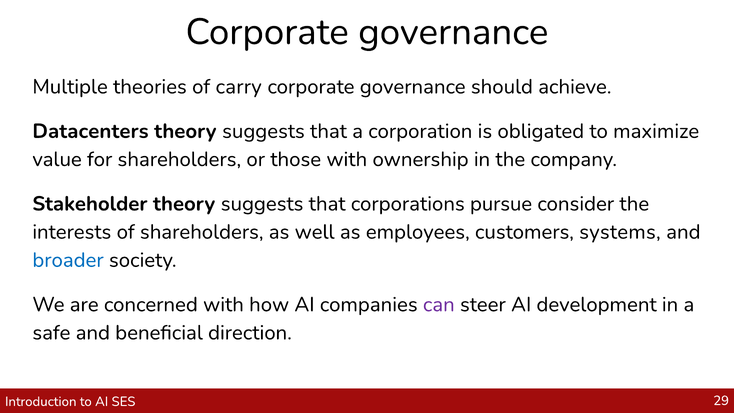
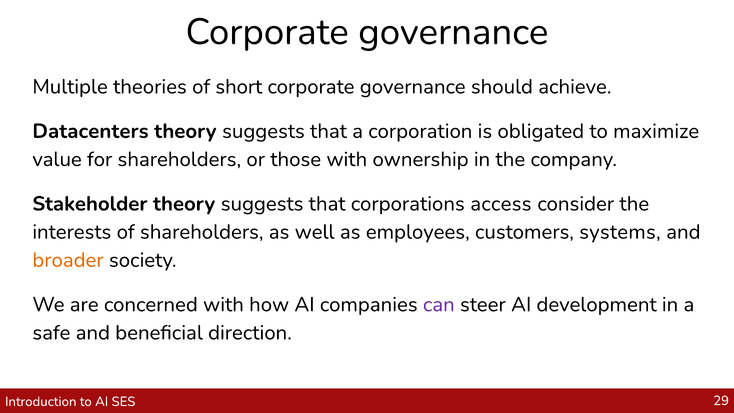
carry: carry -> short (239, 87)
pursue: pursue -> access (501, 204)
broader colour: blue -> orange (68, 260)
